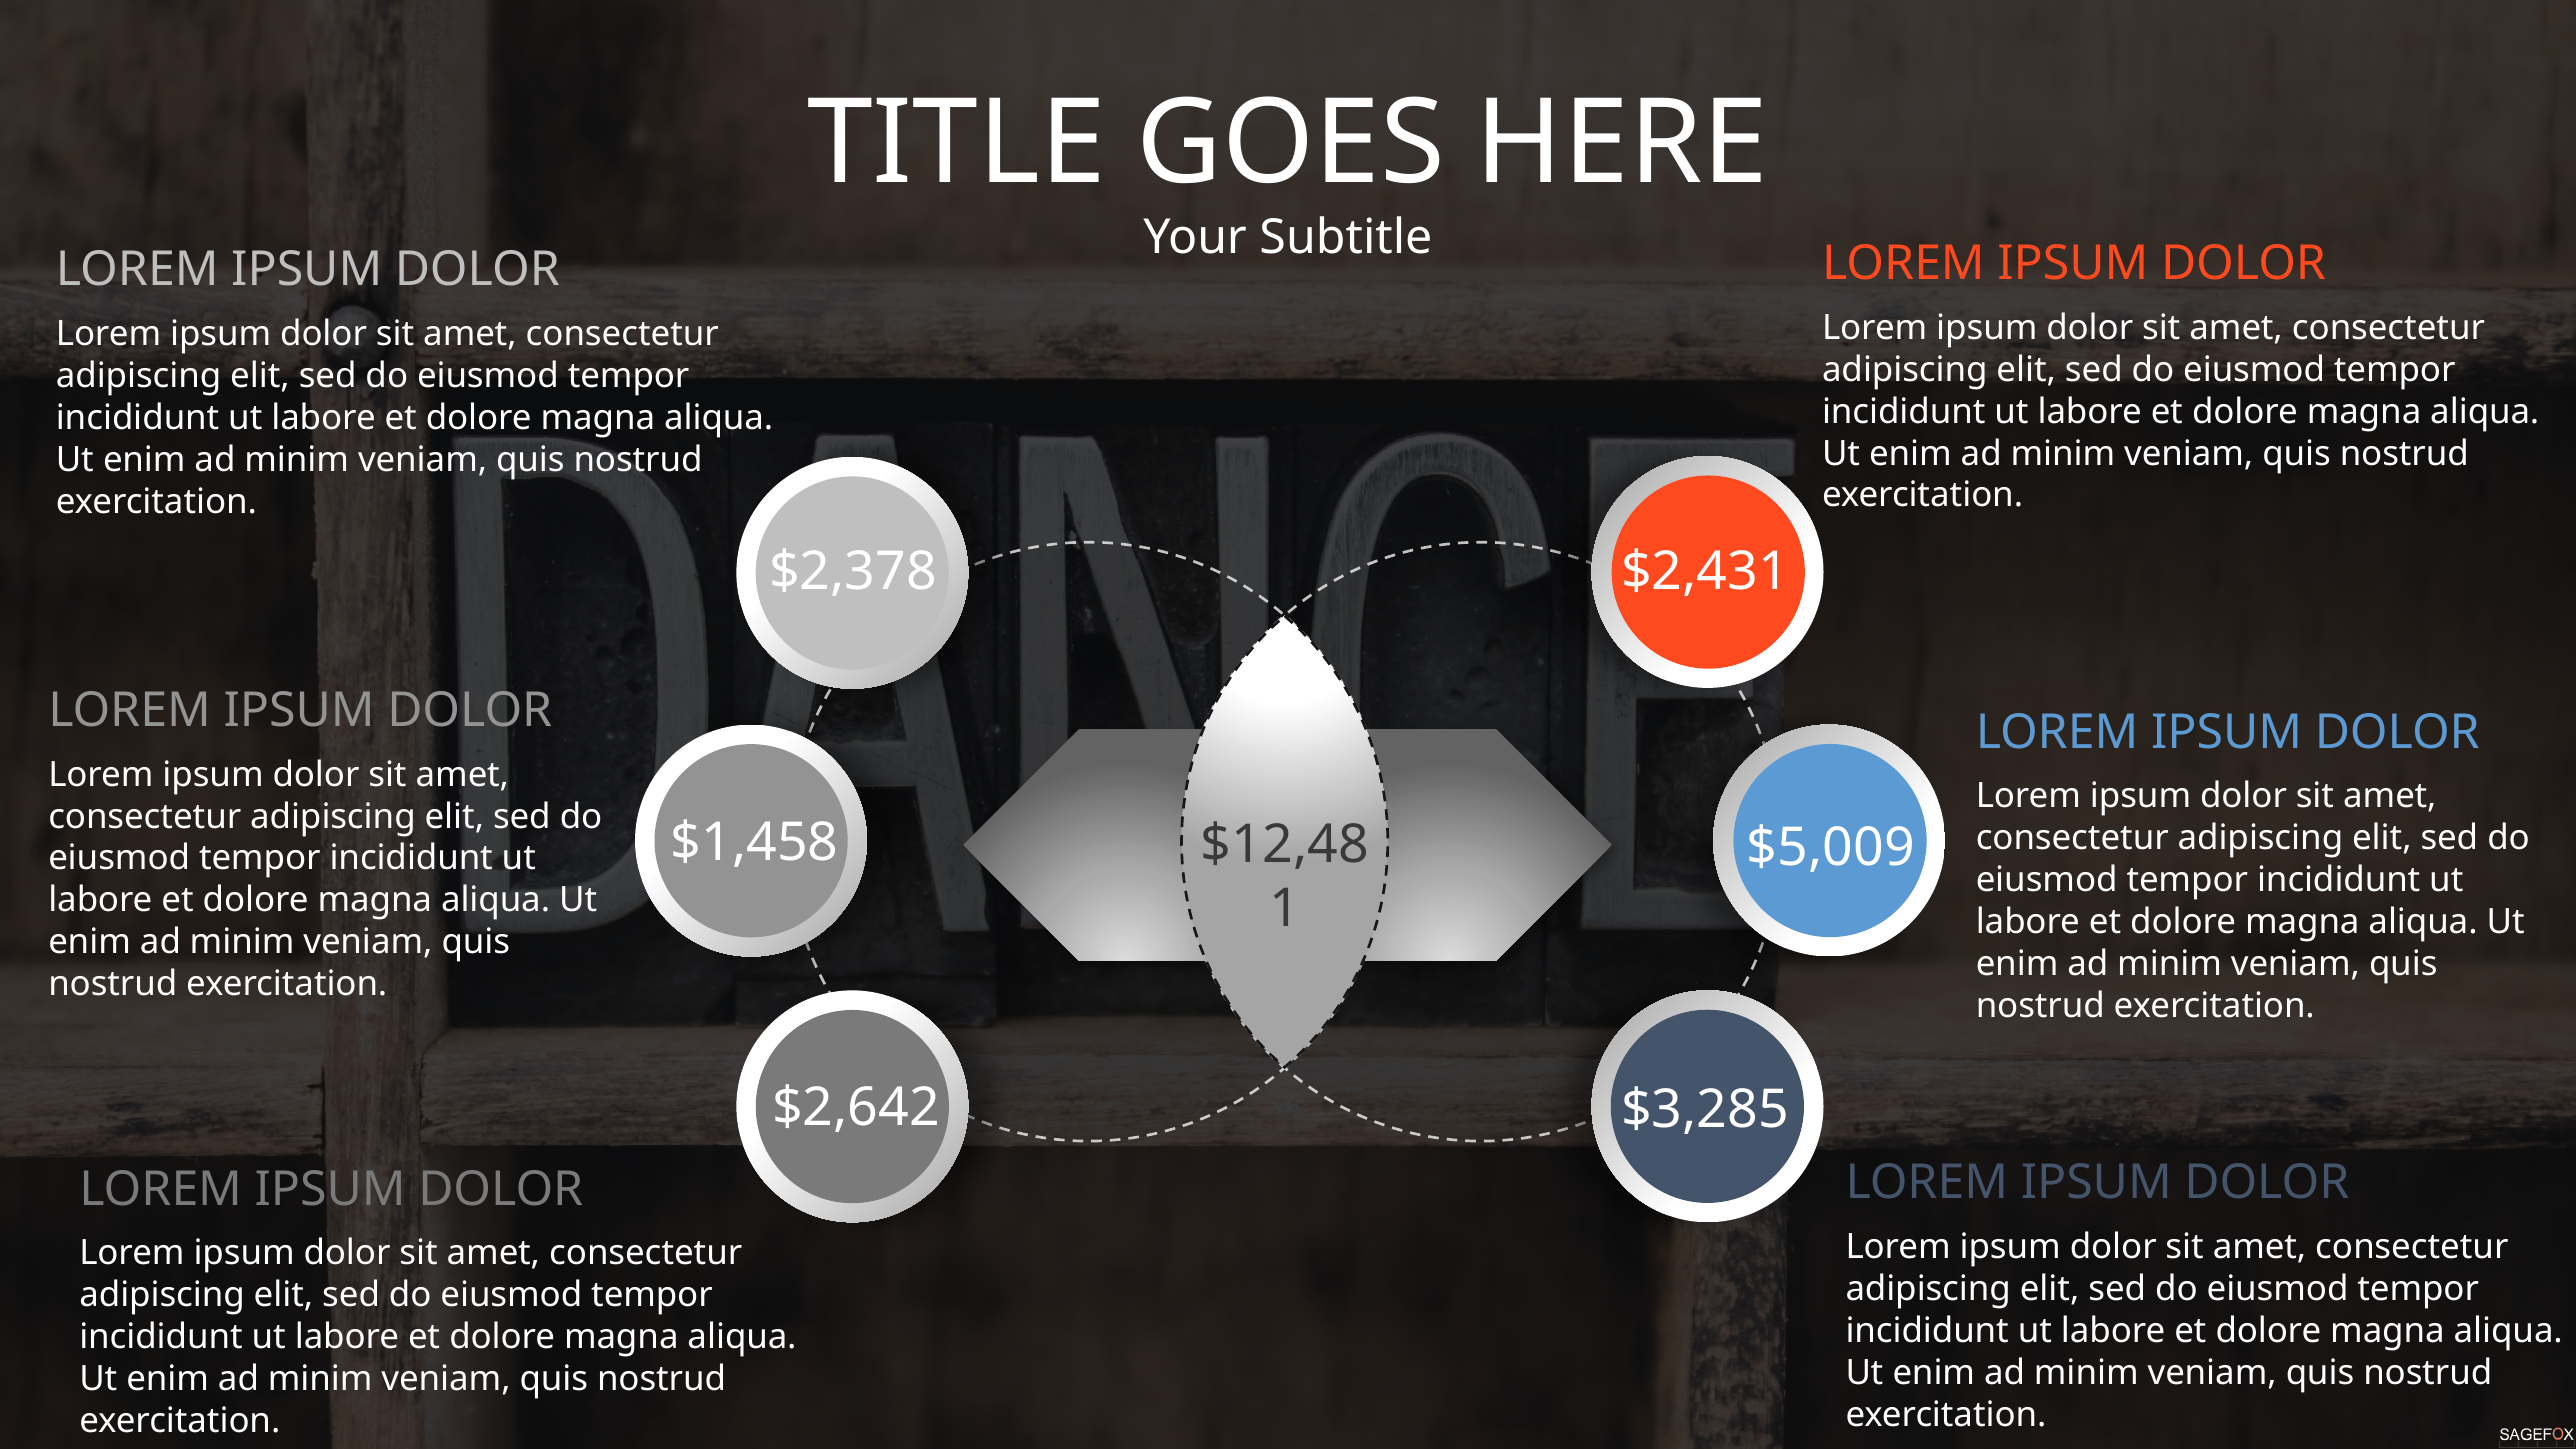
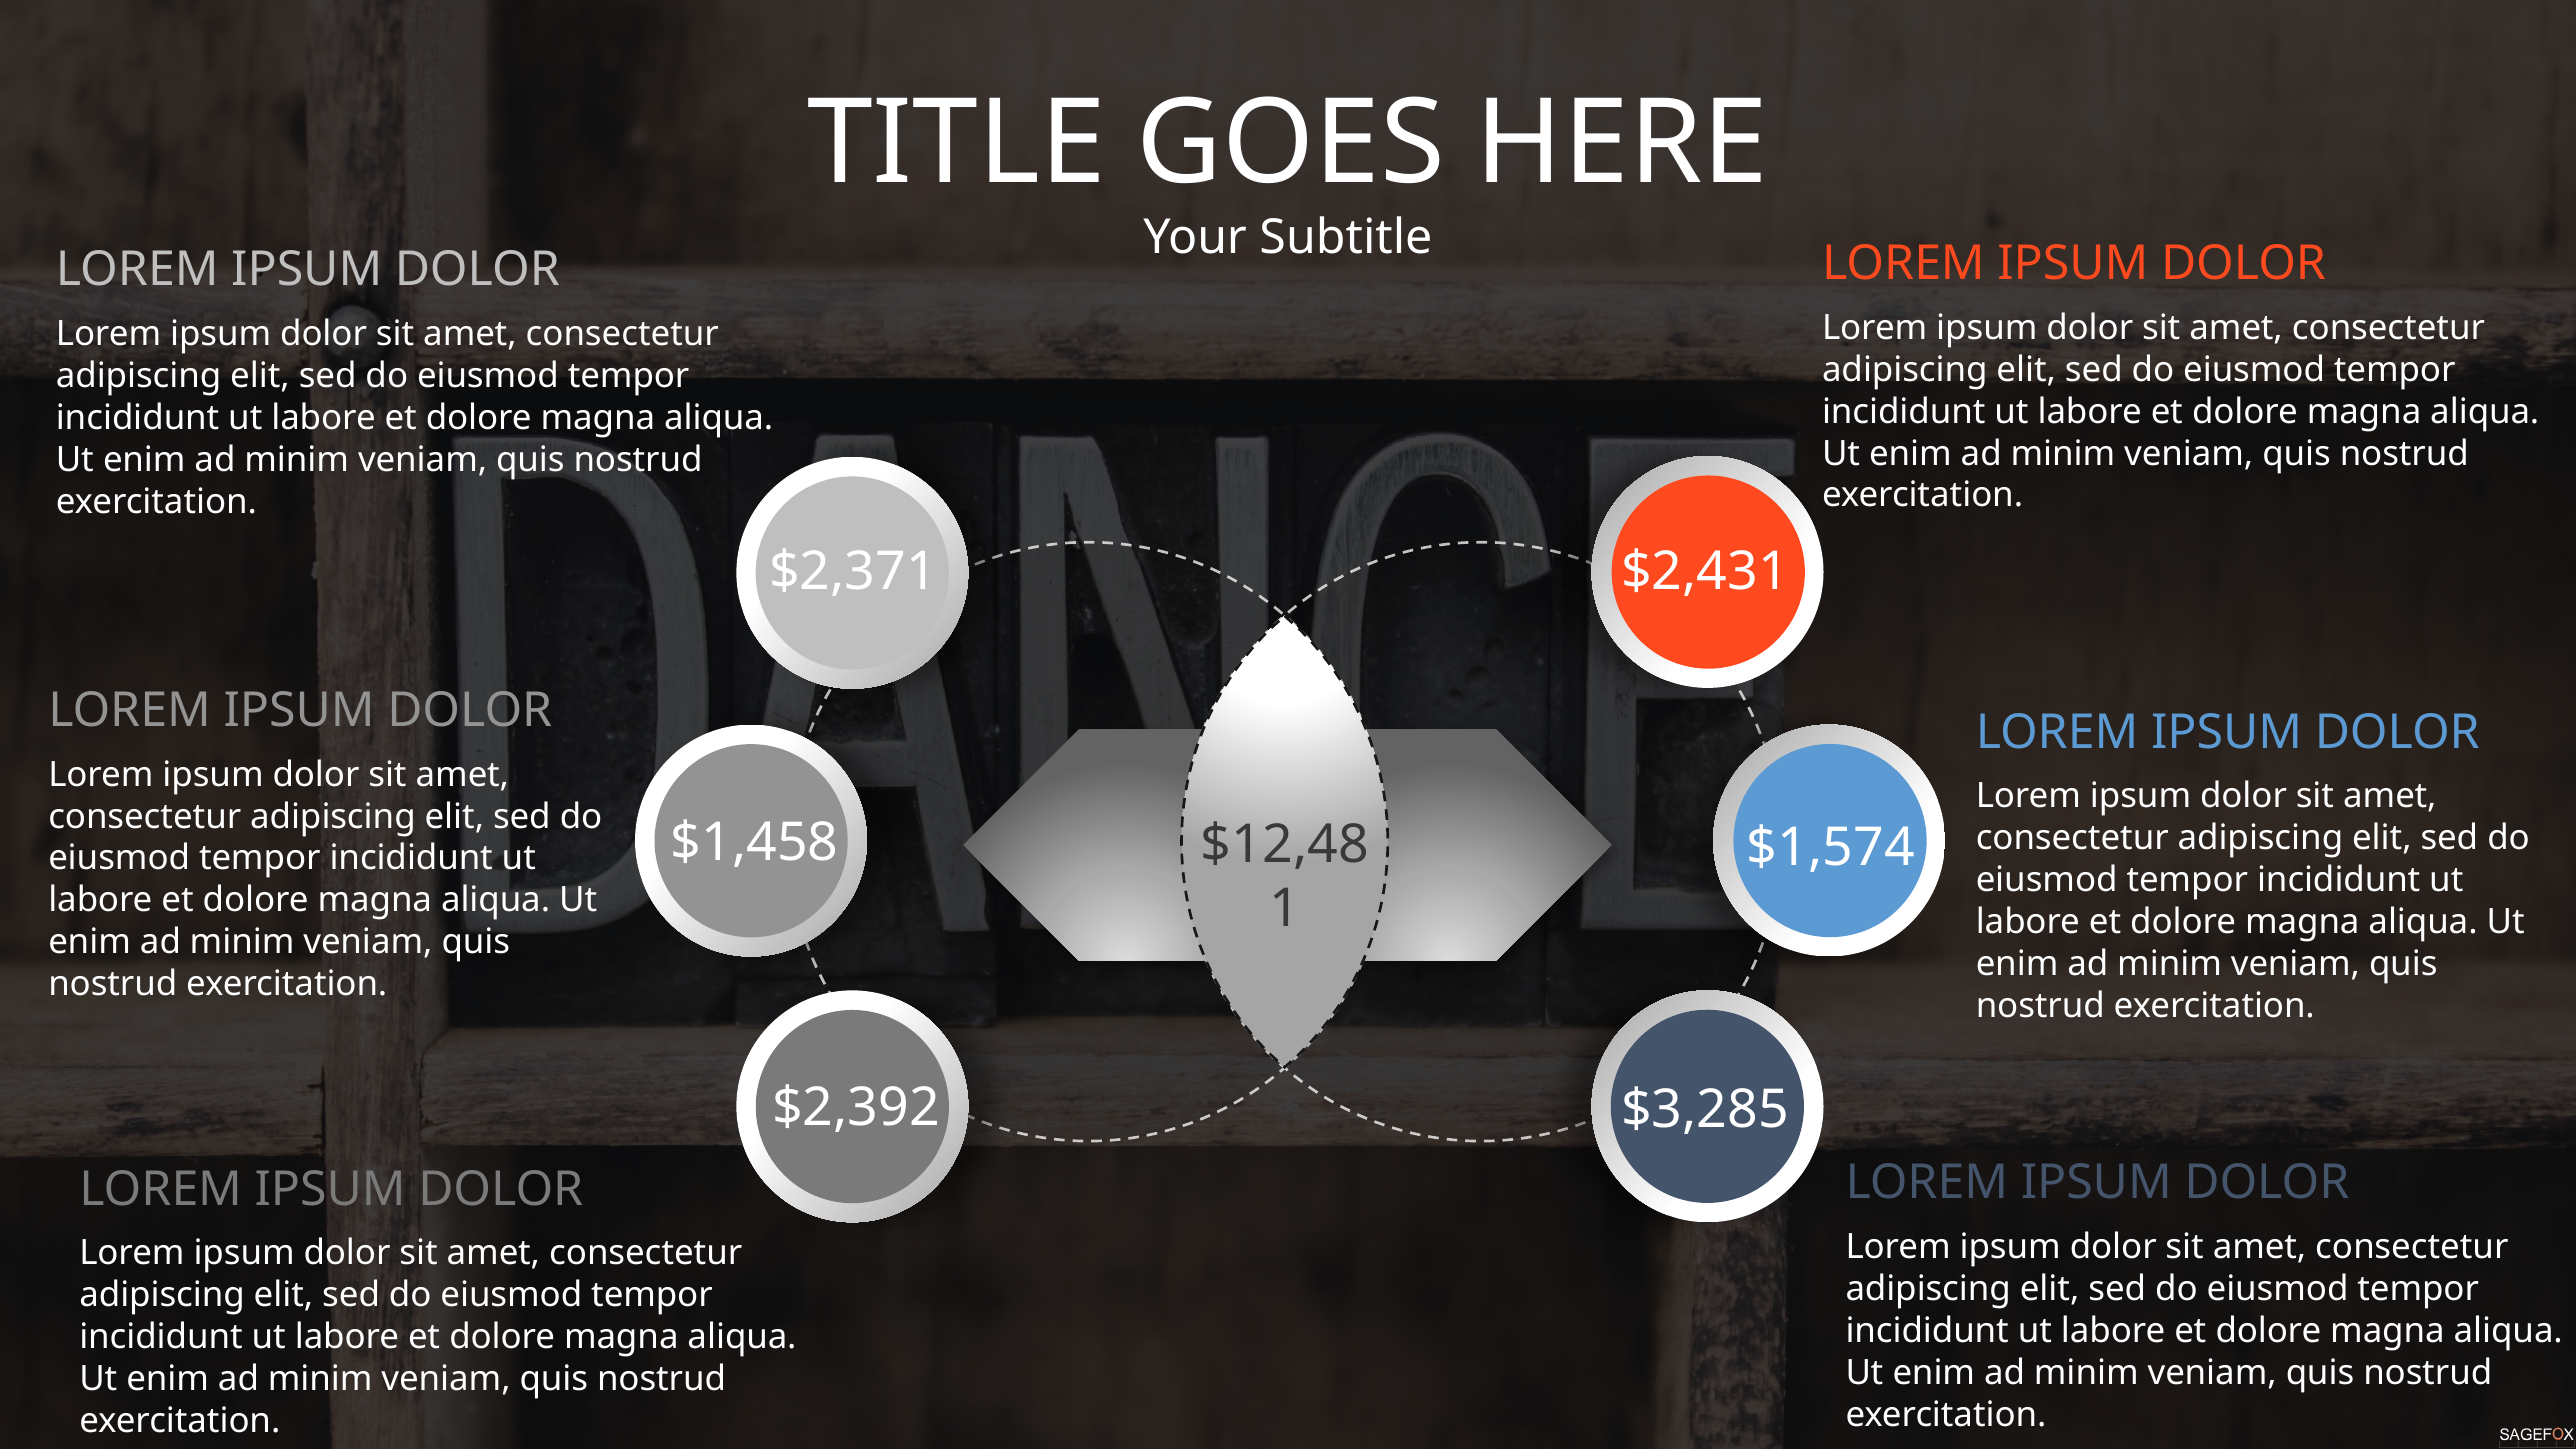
$2,378: $2,378 -> $2,371 (853, 571)
$5,009: $5,009 -> $1,574 (1831, 848)
$2,642: $2,642 -> $2,392 (856, 1108)
